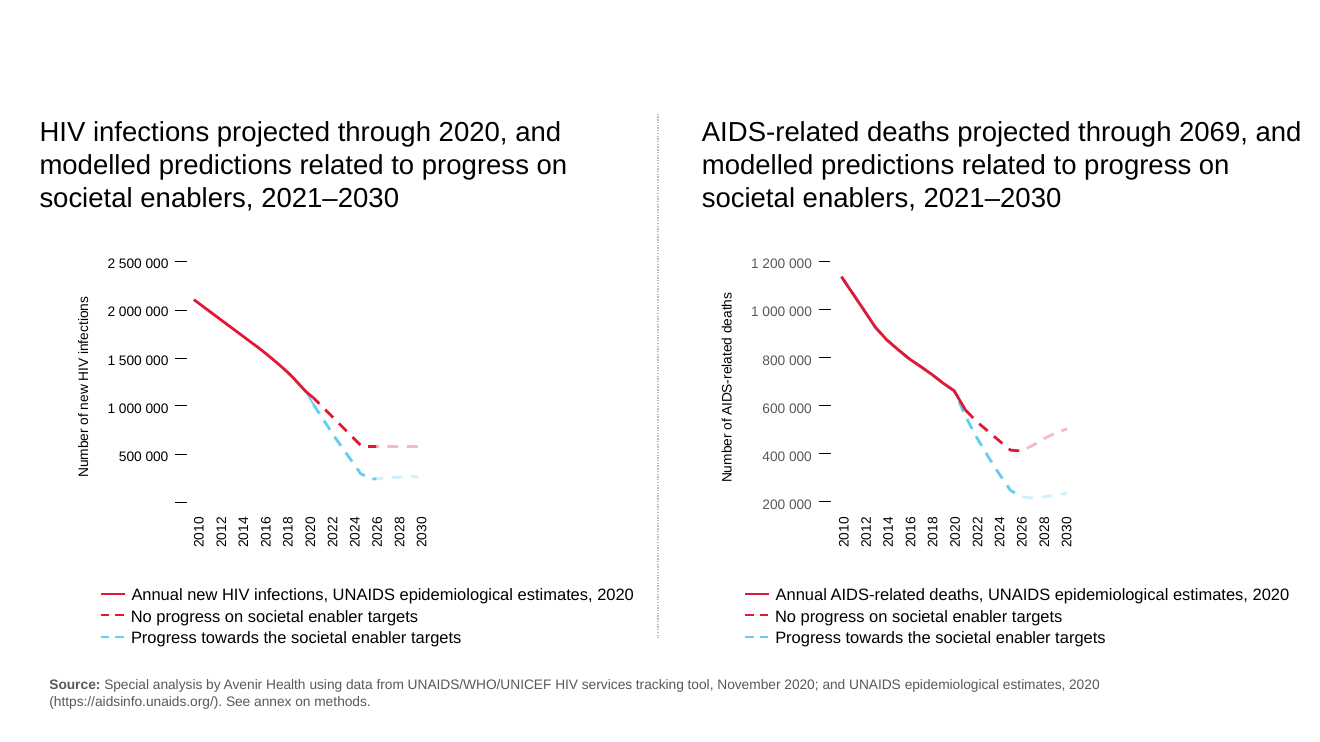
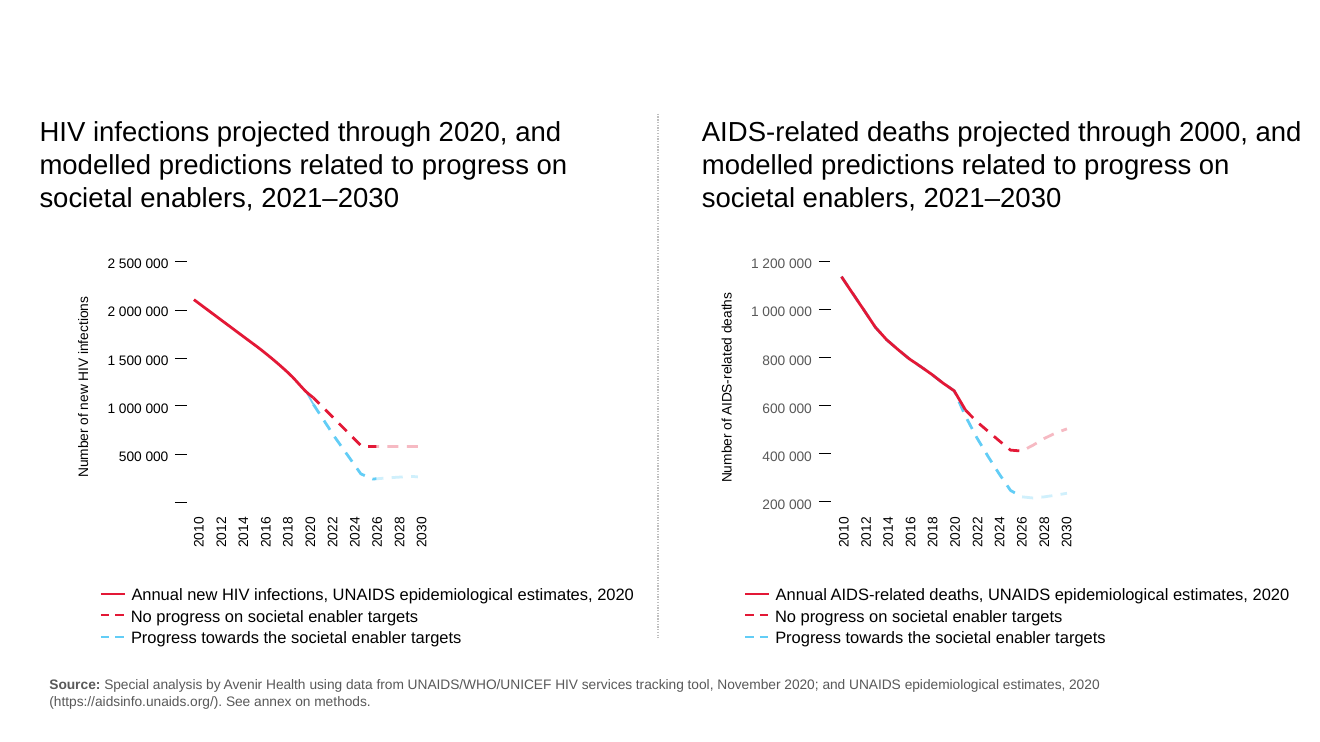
2069: 2069 -> 2000 (1214, 132)
